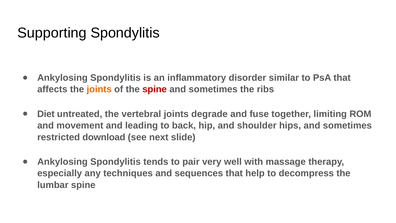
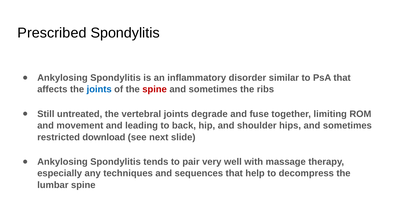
Supporting: Supporting -> Prescribed (52, 33)
joints colour: orange -> blue (99, 89)
Diet: Diet -> Still (46, 114)
